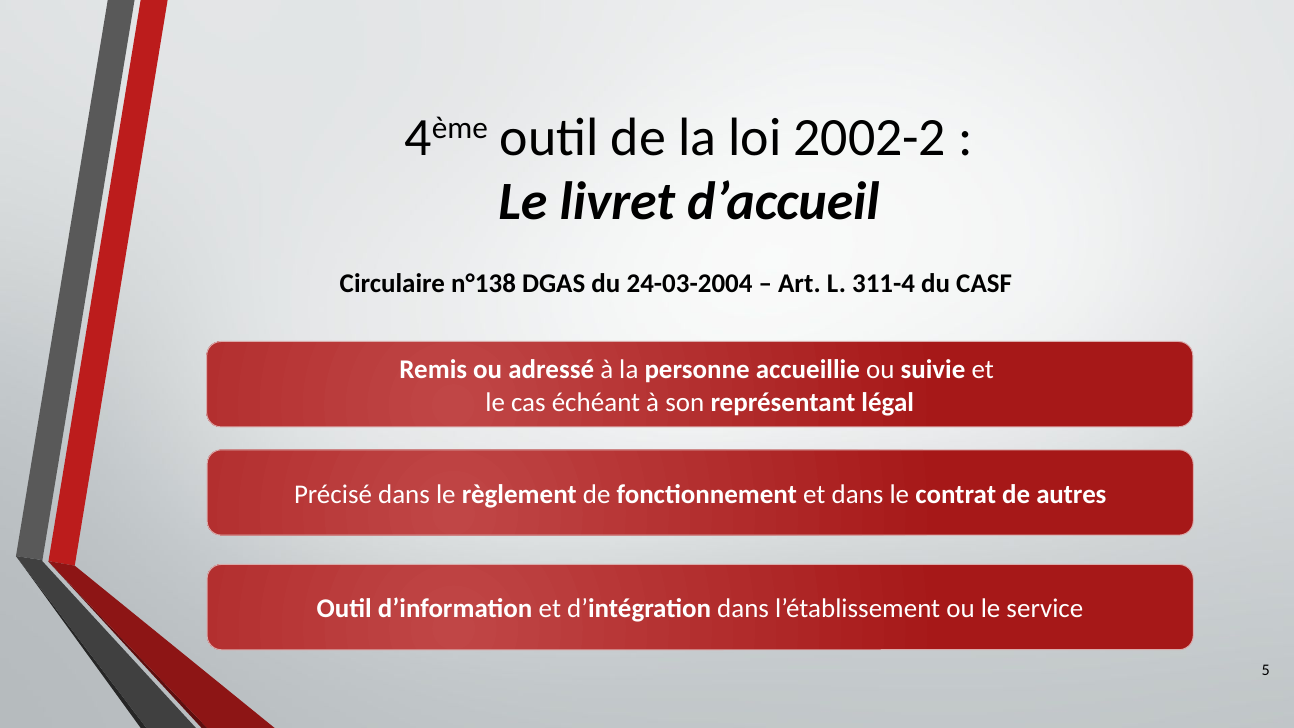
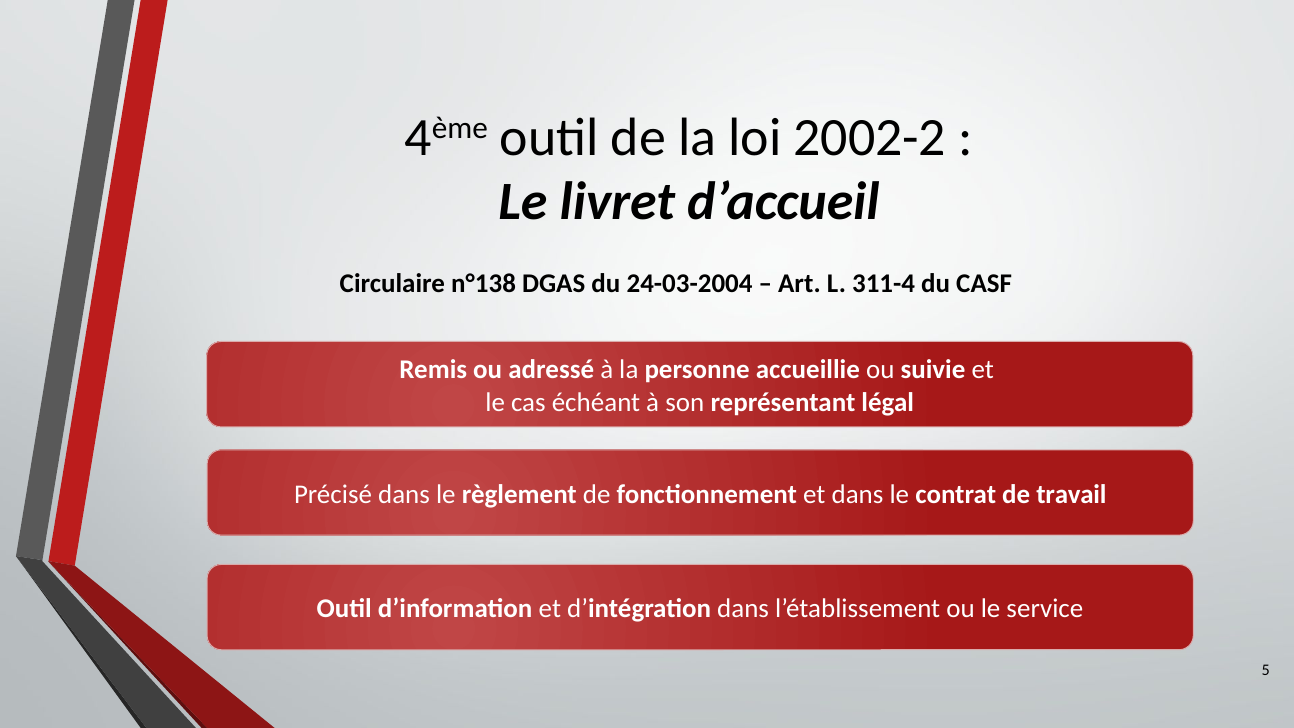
autres: autres -> travail (1071, 494)
